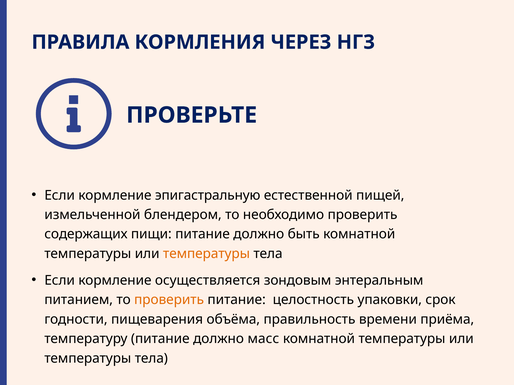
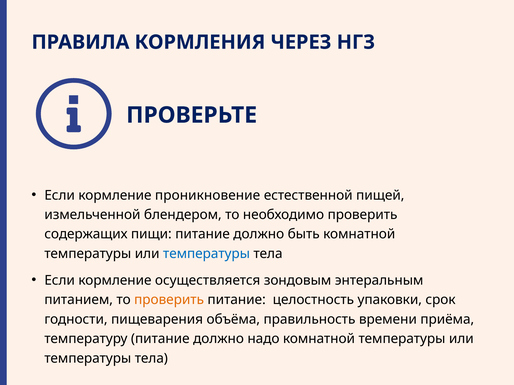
эпигастральную: эпигастральную -> проникновение (208, 195)
температуры colour: orange -> blue (206, 254)
масс: масс -> надо (263, 339)
